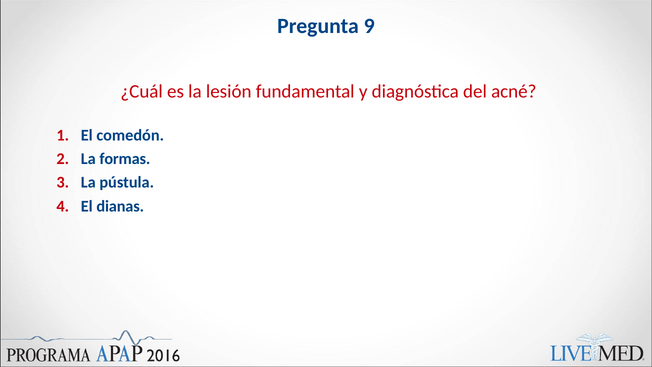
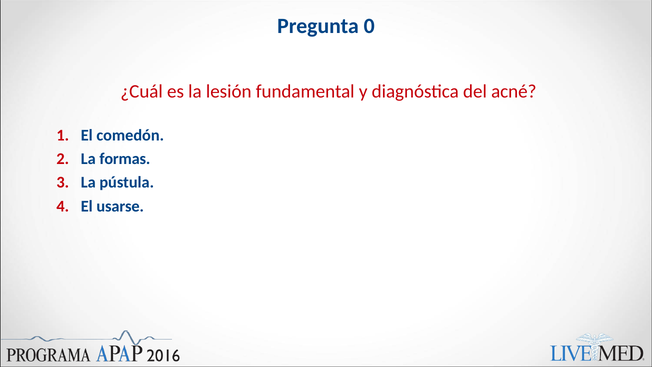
9: 9 -> 0 (369, 26)
dianas: dianas -> usarse (120, 206)
